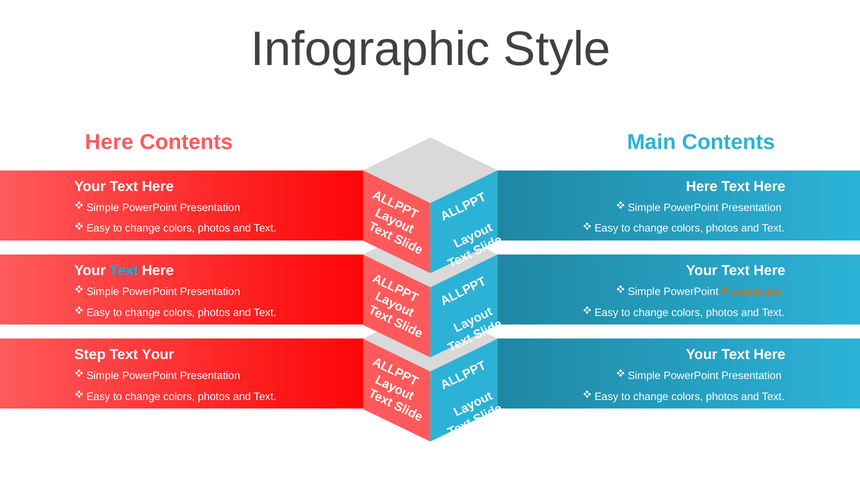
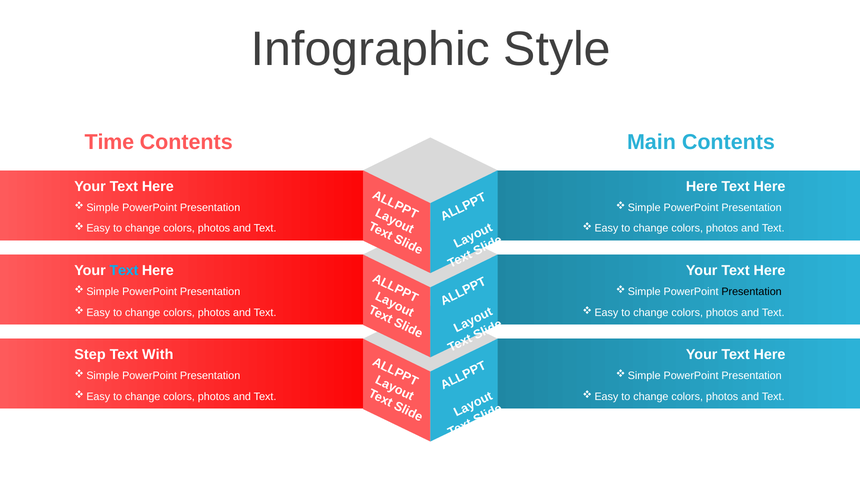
Here: Here -> Time (109, 142)
Presentation colour: orange -> black (752, 291)
Text Your: Your -> With (158, 354)
